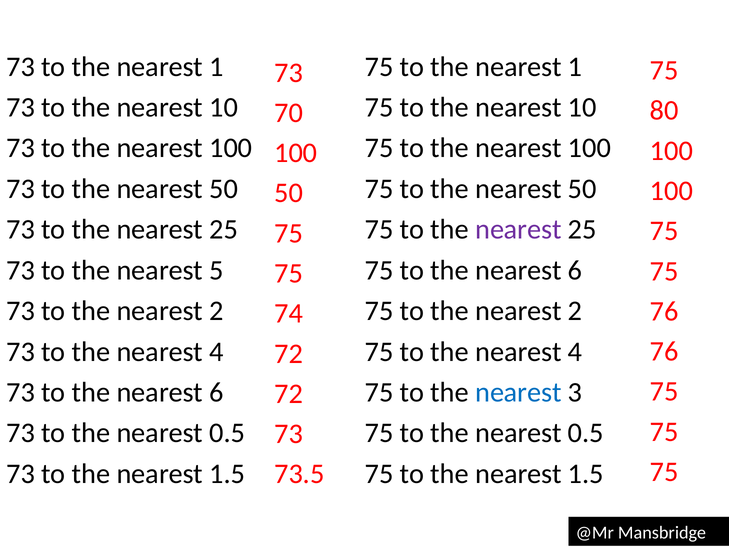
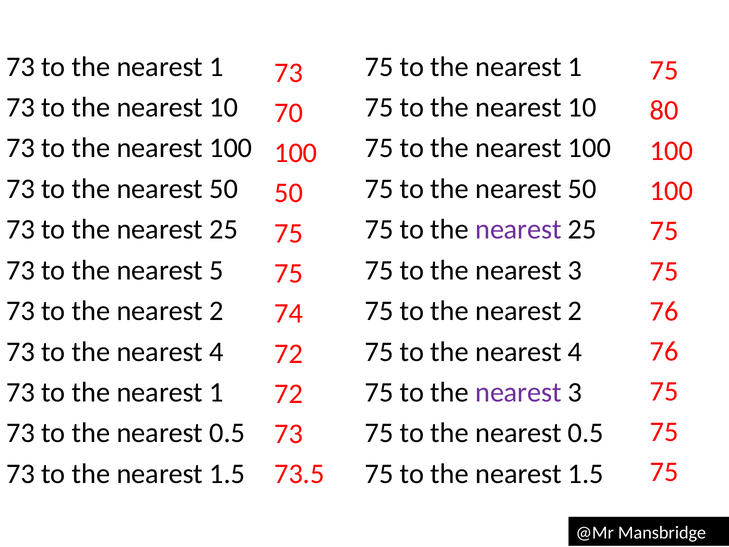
6: 6 -> 3 (575, 270)
6: 6 -> 1 (216, 392)
nearest colour: blue -> purple (518, 392)
